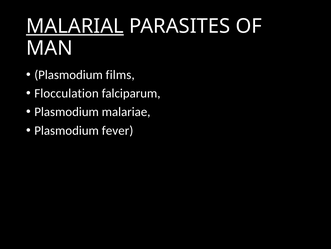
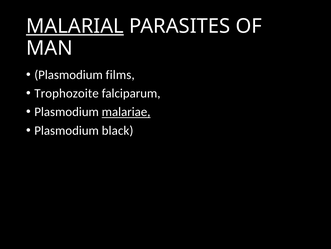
Flocculation: Flocculation -> Trophozoite (67, 93)
malariae underline: none -> present (126, 112)
fever: fever -> black (118, 130)
